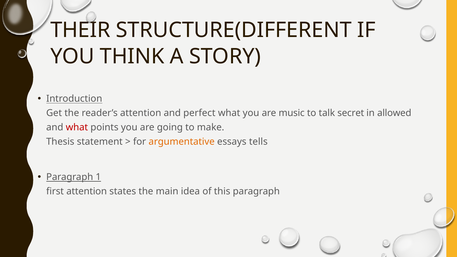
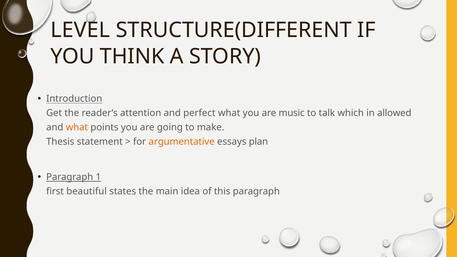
THEIR: THEIR -> LEVEL (80, 30)
secret: secret -> which (351, 113)
what colour: red -> orange (77, 127)
tells: tells -> plan (258, 142)
first attention: attention -> beautiful (87, 191)
